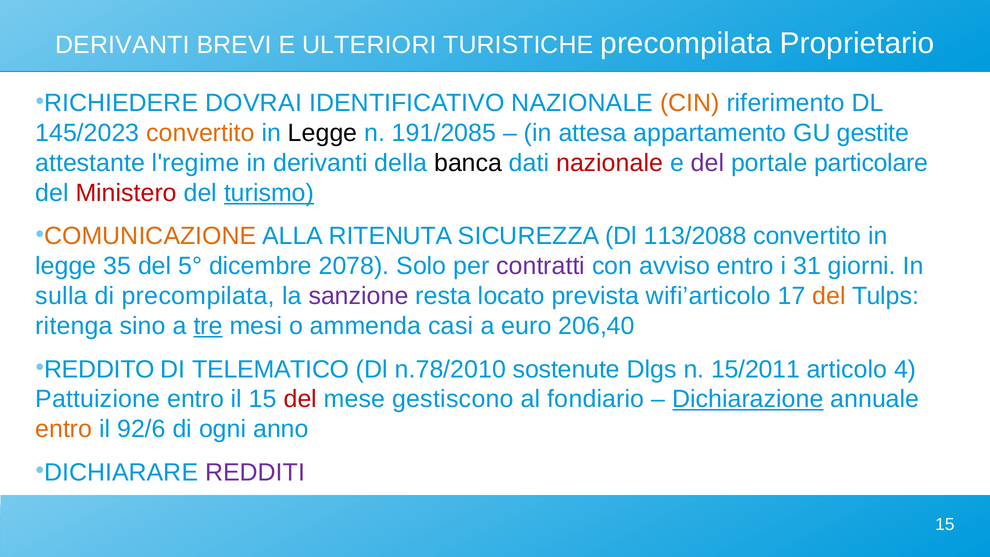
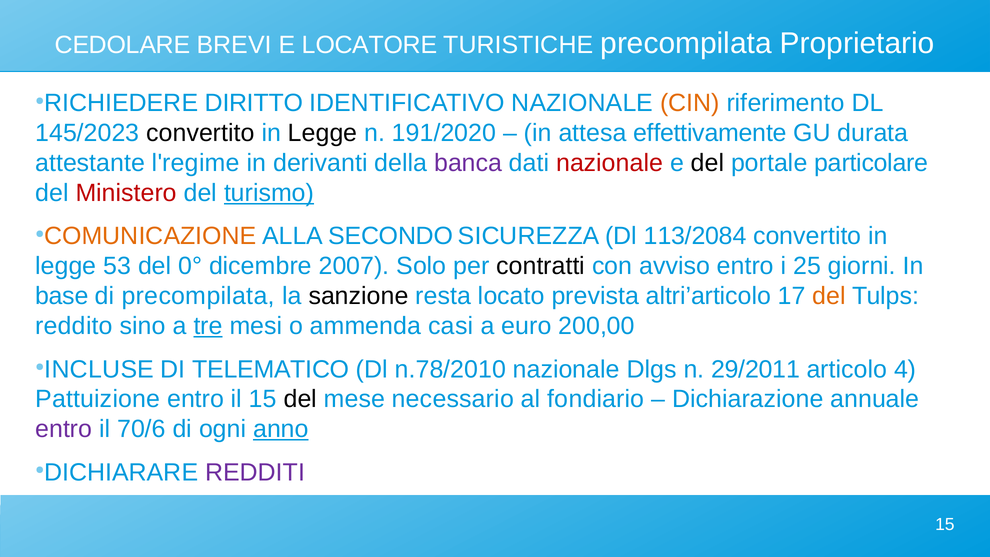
DERIVANTI: DERIVANTI -> CEDOLARE (123, 45)
ULTERIORI: ULTERIORI -> LOCATORE (370, 45)
DOVRAI: DOVRAI -> DIRITTO (254, 103)
convertito colour: orange -> black (200, 133)
191/2085: 191/2085 -> 191/2020 (444, 133)
appartamento: appartamento -> effettivamente (710, 133)
gestite: gestite -> durata (873, 133)
banca colour: black -> purple (468, 163)
del colour: purple -> black (708, 163)
RITENUTA: RITENUTA -> SECONDO (391, 236)
113/2088: 113/2088 -> 113/2084 (695, 236)
35: 35 -> 53 (117, 266)
5°: 5° -> 0° (190, 266)
2078: 2078 -> 2007 (354, 266)
contratti colour: purple -> black (541, 266)
31: 31 -> 25 (807, 266)
sulla: sulla -> base (62, 296)
sanzione colour: purple -> black (359, 296)
wifi’articolo: wifi’articolo -> altri’articolo (708, 296)
ritenga: ritenga -> reddito (74, 326)
206,40: 206,40 -> 200,00 (597, 326)
REDDITO: REDDITO -> INCLUSE (99, 369)
n.78/2010 sostenute: sostenute -> nazionale (566, 369)
15/2011: 15/2011 -> 29/2011 (756, 369)
del colour: red -> black (300, 399)
gestiscono: gestiscono -> necessario (453, 399)
Dichiarazione underline: present -> none (748, 399)
entro colour: orange -> purple (64, 429)
92/6: 92/6 -> 70/6 (141, 429)
anno underline: none -> present (281, 429)
